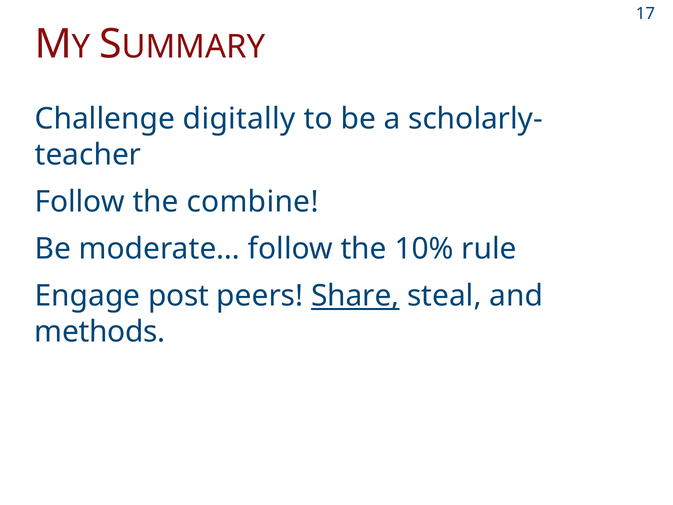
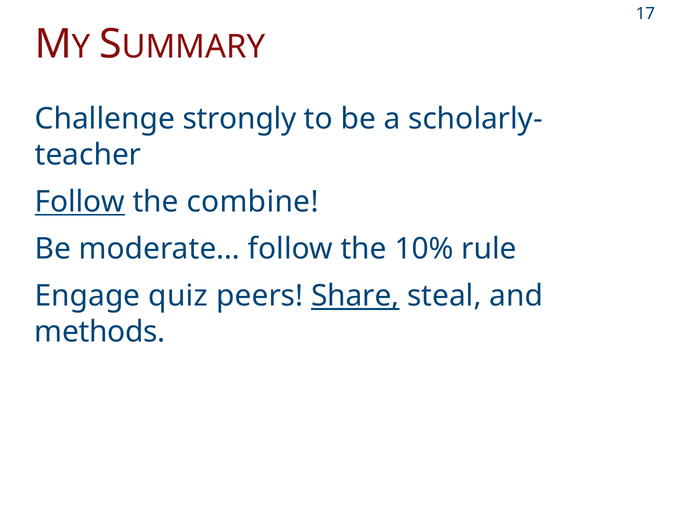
digitally: digitally -> strongly (240, 119)
Follow underline: none -> present (80, 202)
post: post -> quiz (178, 296)
